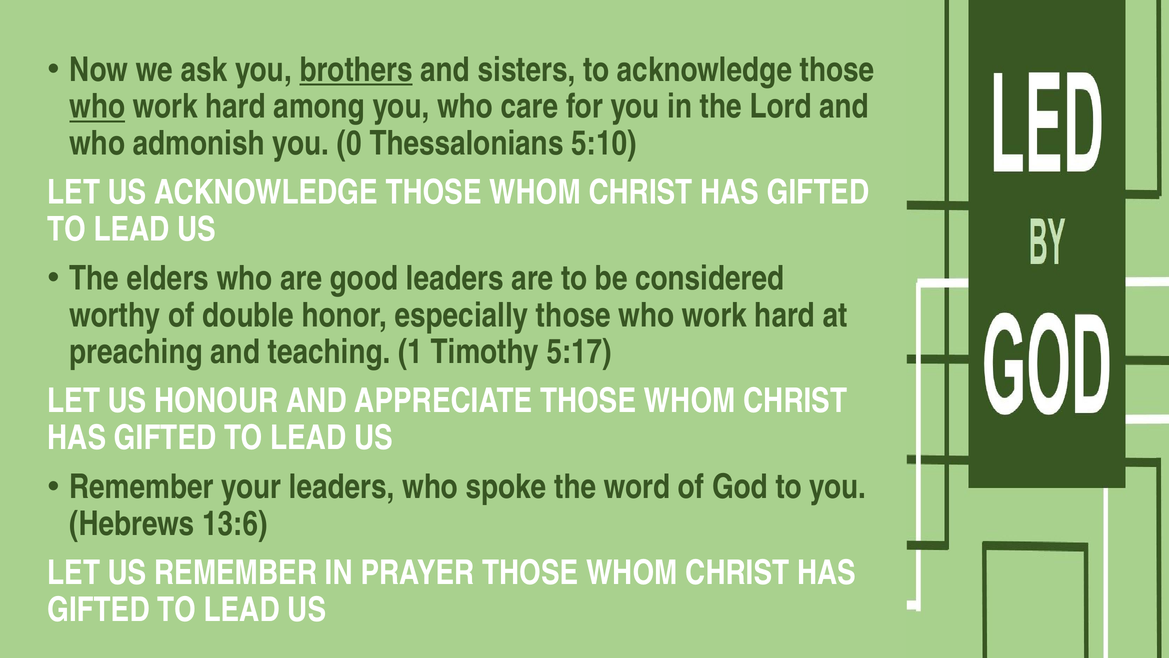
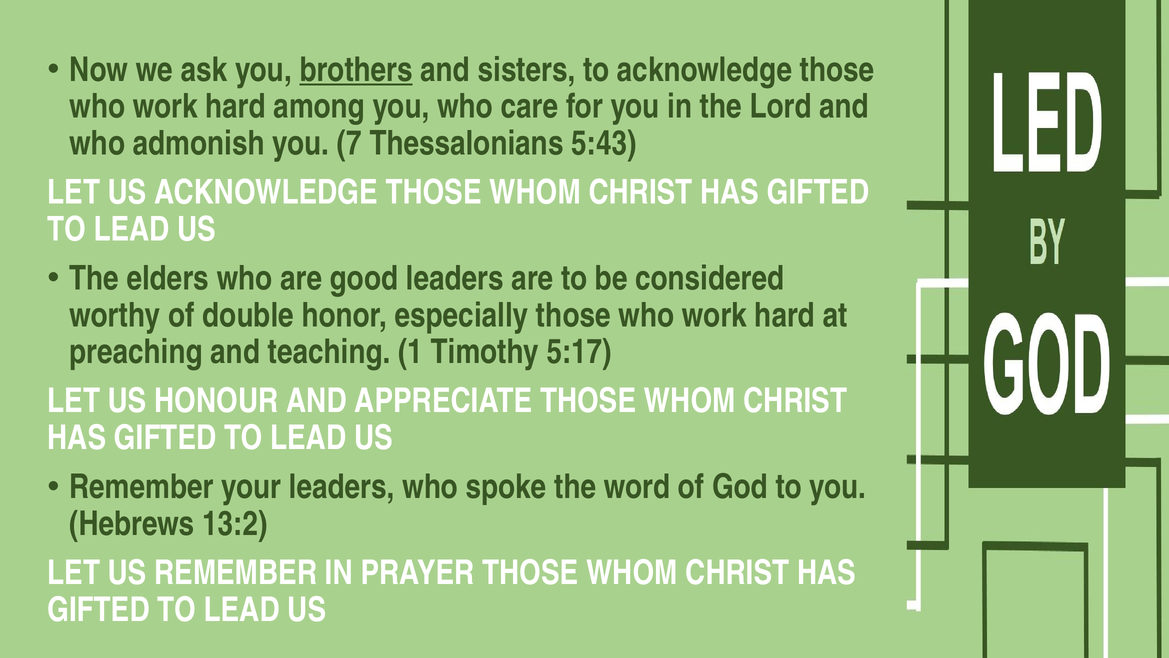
who underline: present -> none (97, 107)
0: 0 -> 7 (349, 143)
5:10: 5:10 -> 5:43 (604, 143)
13:6: 13:6 -> 13:2 (235, 524)
